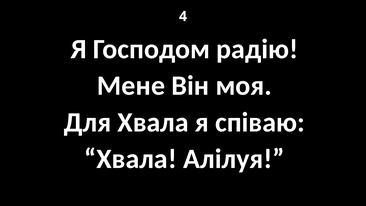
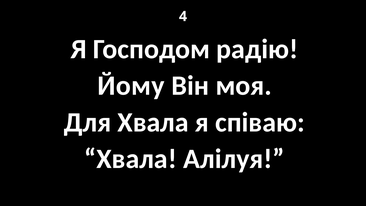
Мене: Мене -> Йому (131, 86)
